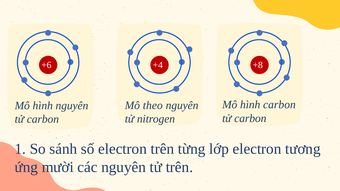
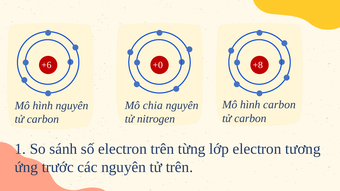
+4: +4 -> +0 (158, 65)
theo: theo -> chia (153, 106)
mười: mười -> trước (58, 167)
